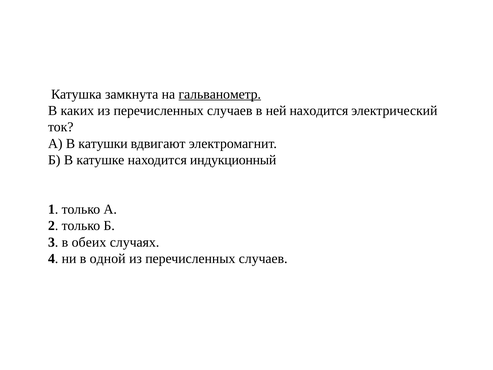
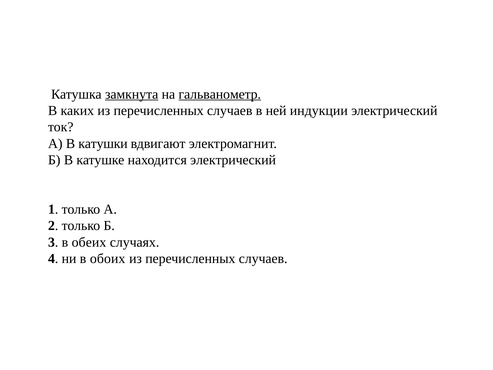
замкнута underline: none -> present (132, 94)
ней находится: находится -> индукции (319, 111)
находится индукционный: индукционный -> электрический (233, 160)
одной: одной -> обоих (108, 258)
